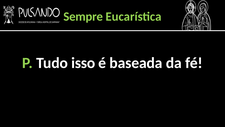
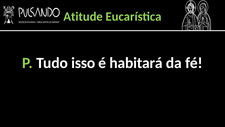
Sempre: Sempre -> Atitude (83, 16)
baseada: baseada -> habitará (136, 63)
